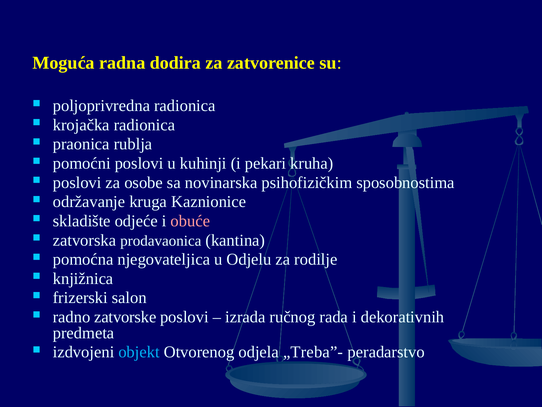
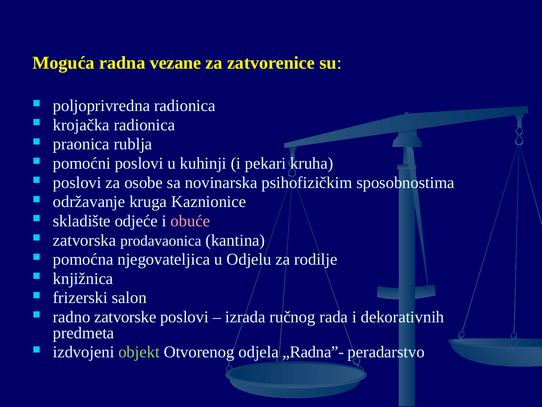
dodira: dodira -> vezane (176, 63)
objekt colour: light blue -> light green (139, 352)
„Treba”-: „Treba”- -> „Radna”- (313, 352)
